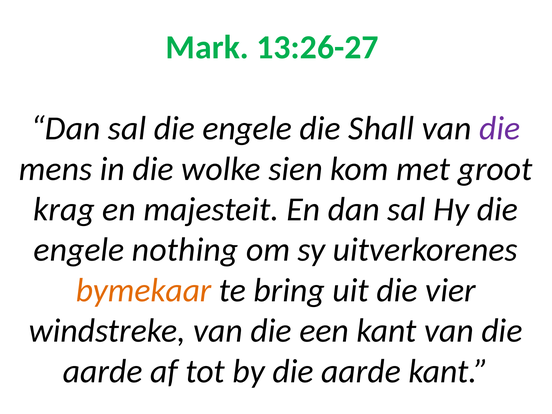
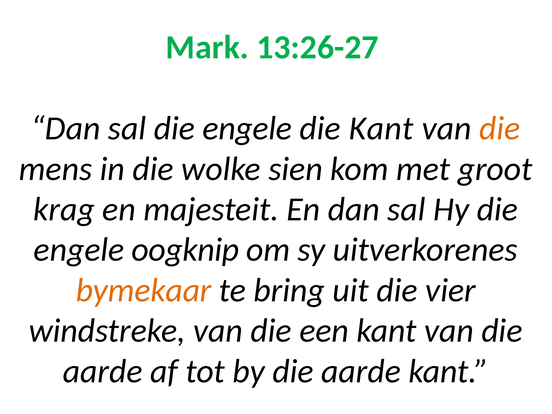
die Shall: Shall -> Kant (381, 128)
die colour: purple -> orange (500, 128)
nothing: nothing -> oogknip (185, 250)
